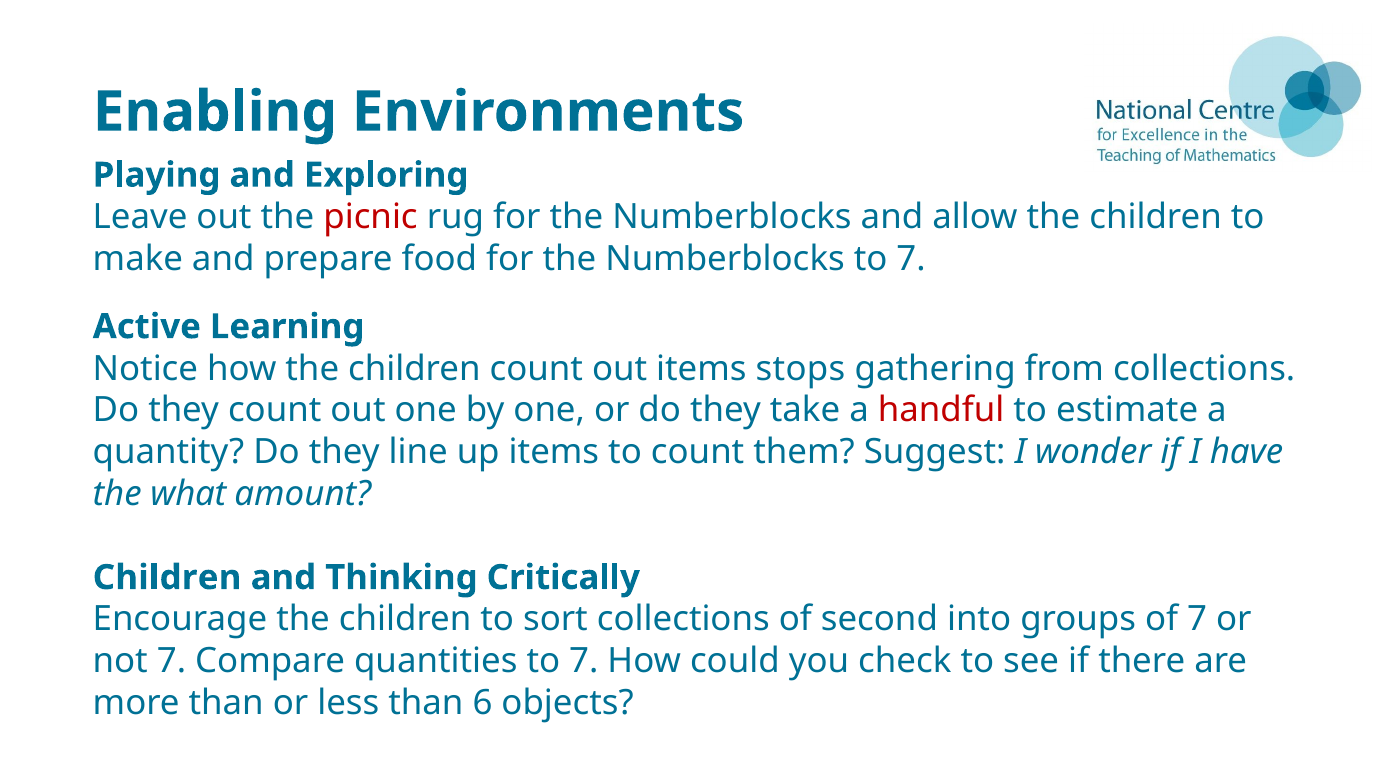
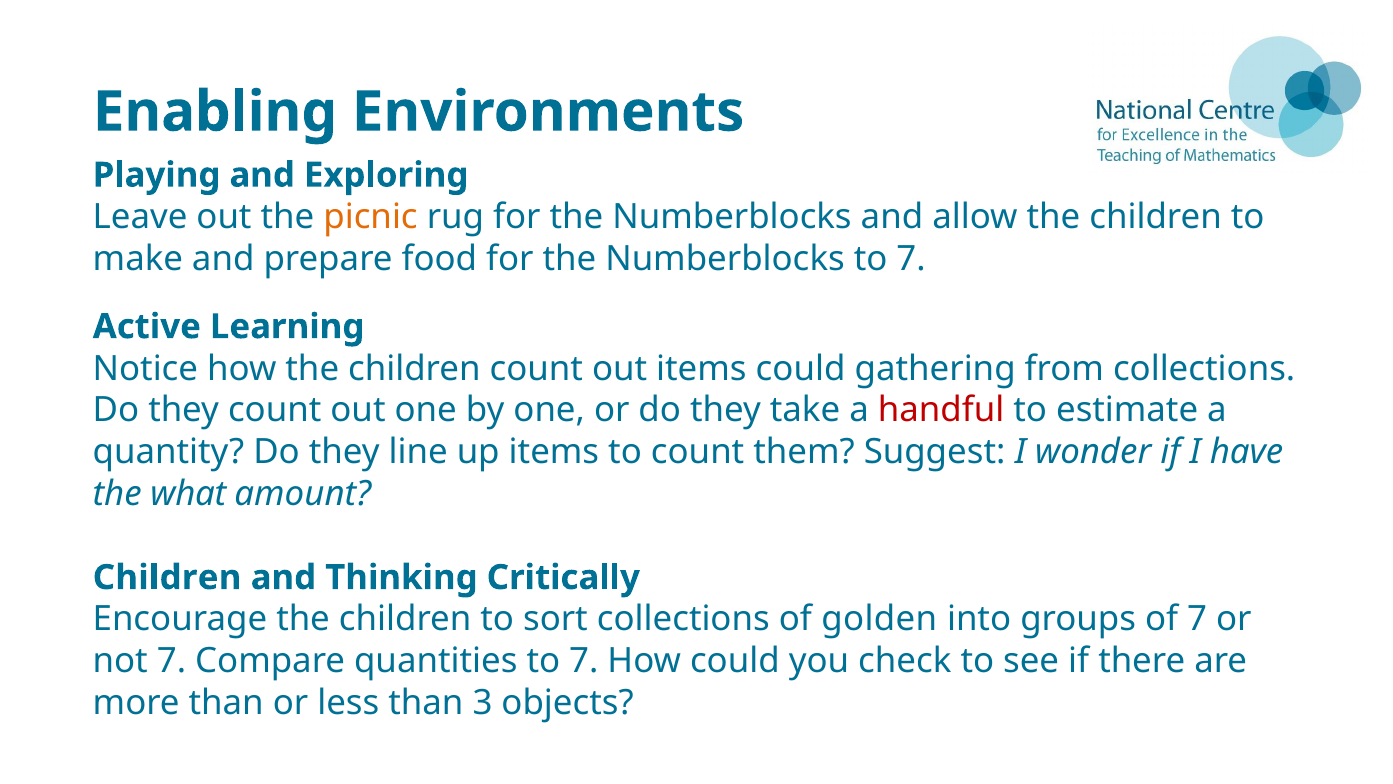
picnic colour: red -> orange (371, 217)
items stops: stops -> could (801, 368)
second: second -> golden (879, 619)
6: 6 -> 3 (482, 703)
